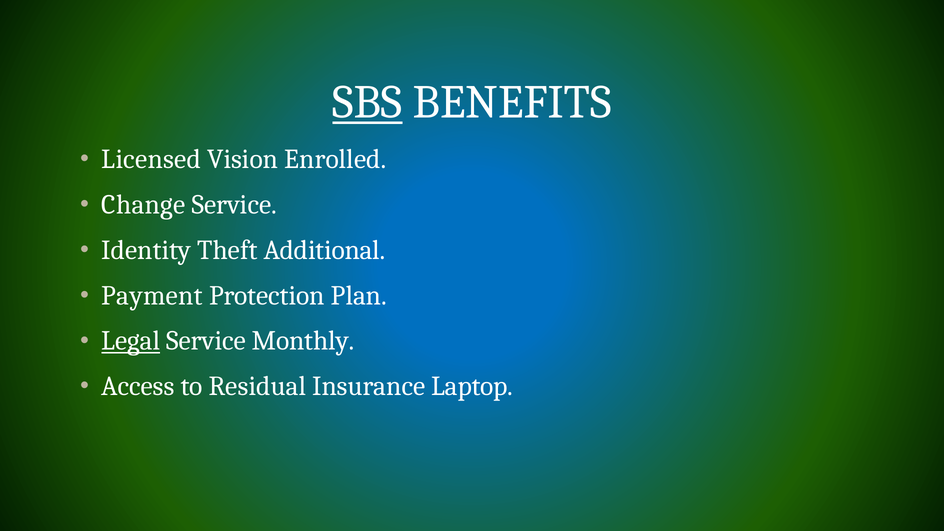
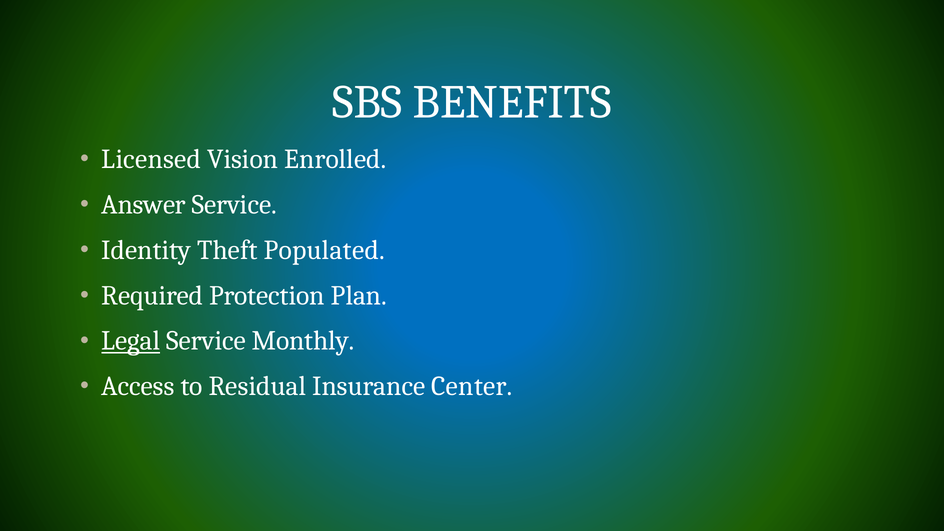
SBS underline: present -> none (367, 102)
Change: Change -> Answer (144, 205)
Additional: Additional -> Populated (324, 250)
Payment: Payment -> Required (152, 296)
Laptop: Laptop -> Center (472, 386)
